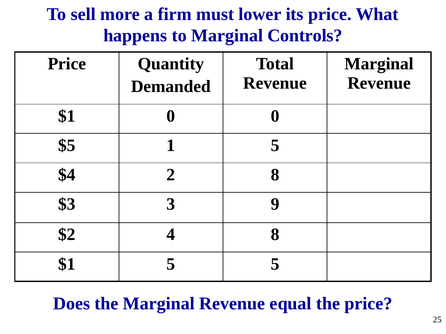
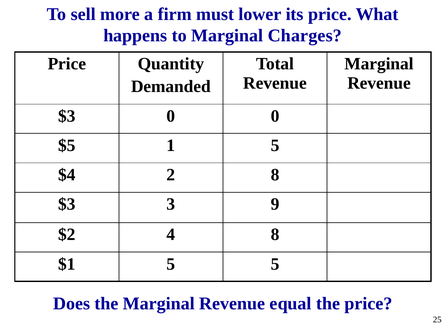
Controls: Controls -> Charges (305, 36)
$1: $1 -> $3 (67, 116)
